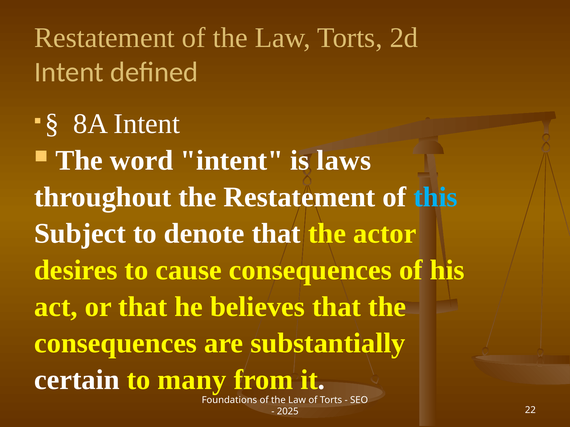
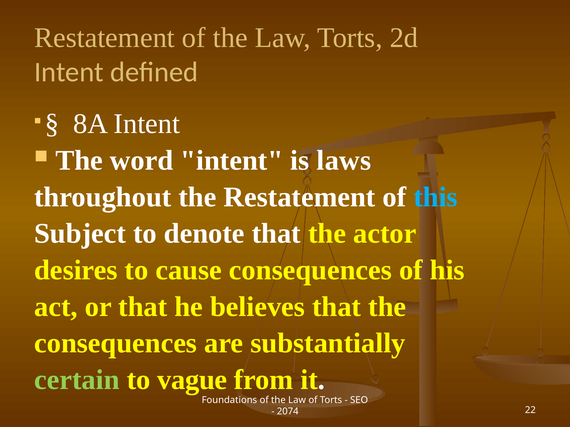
certain colour: white -> light green (77, 380)
many: many -> vague (192, 380)
2025: 2025 -> 2074 (288, 412)
